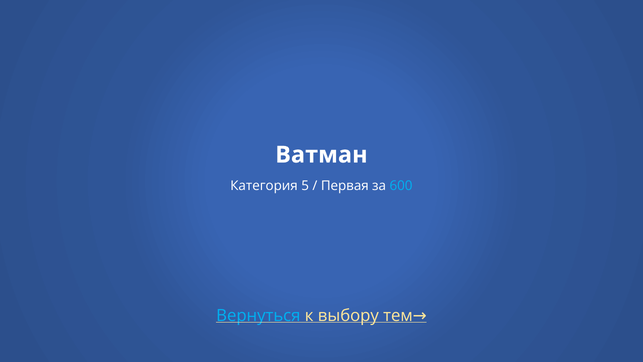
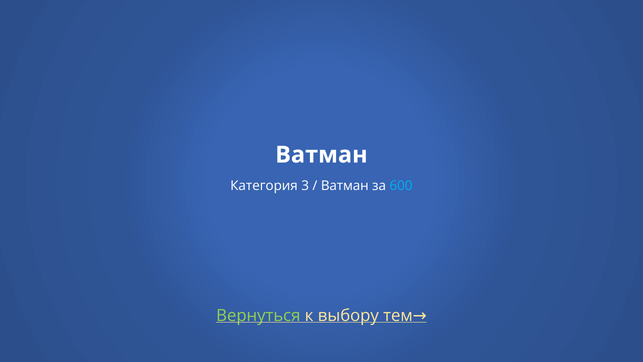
5: 5 -> 3 (305, 186)
Первая: Первая -> Ватман (345, 186)
Вернуться colour: light blue -> light green (258, 315)
